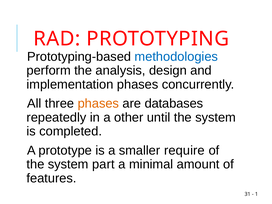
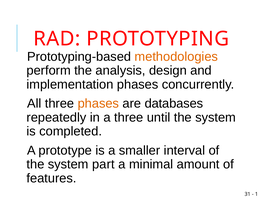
methodologies colour: blue -> orange (176, 57)
a other: other -> three (129, 117)
require: require -> interval (184, 150)
